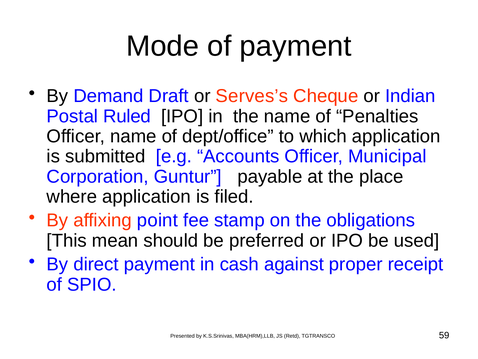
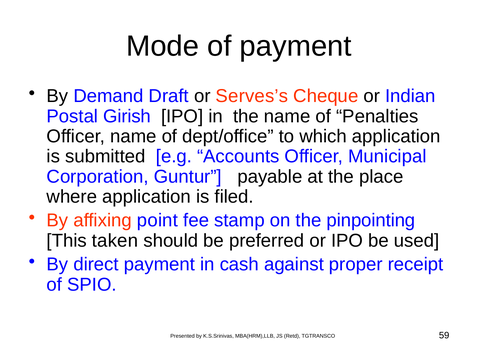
Ruled: Ruled -> Girish (127, 116)
obligations: obligations -> pinpointing (371, 220)
mean: mean -> taken (115, 240)
